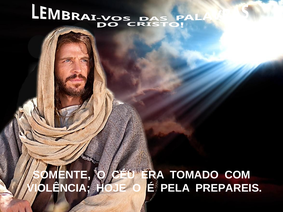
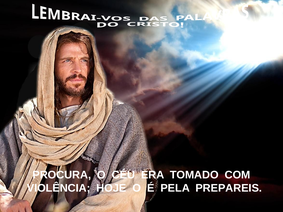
SOMENTE: SOMENTE -> PROCURA (62, 175)
